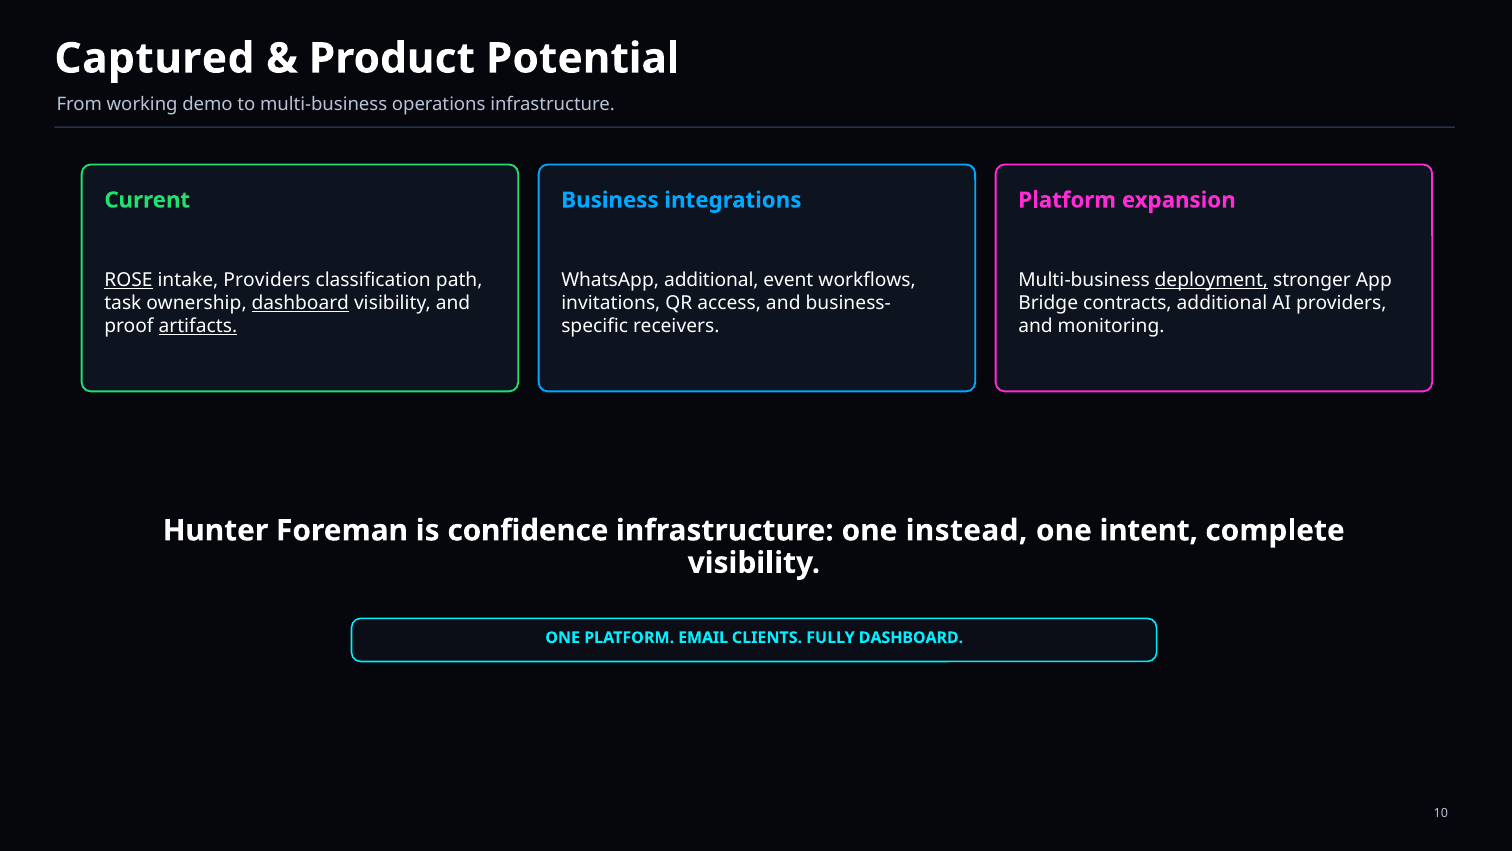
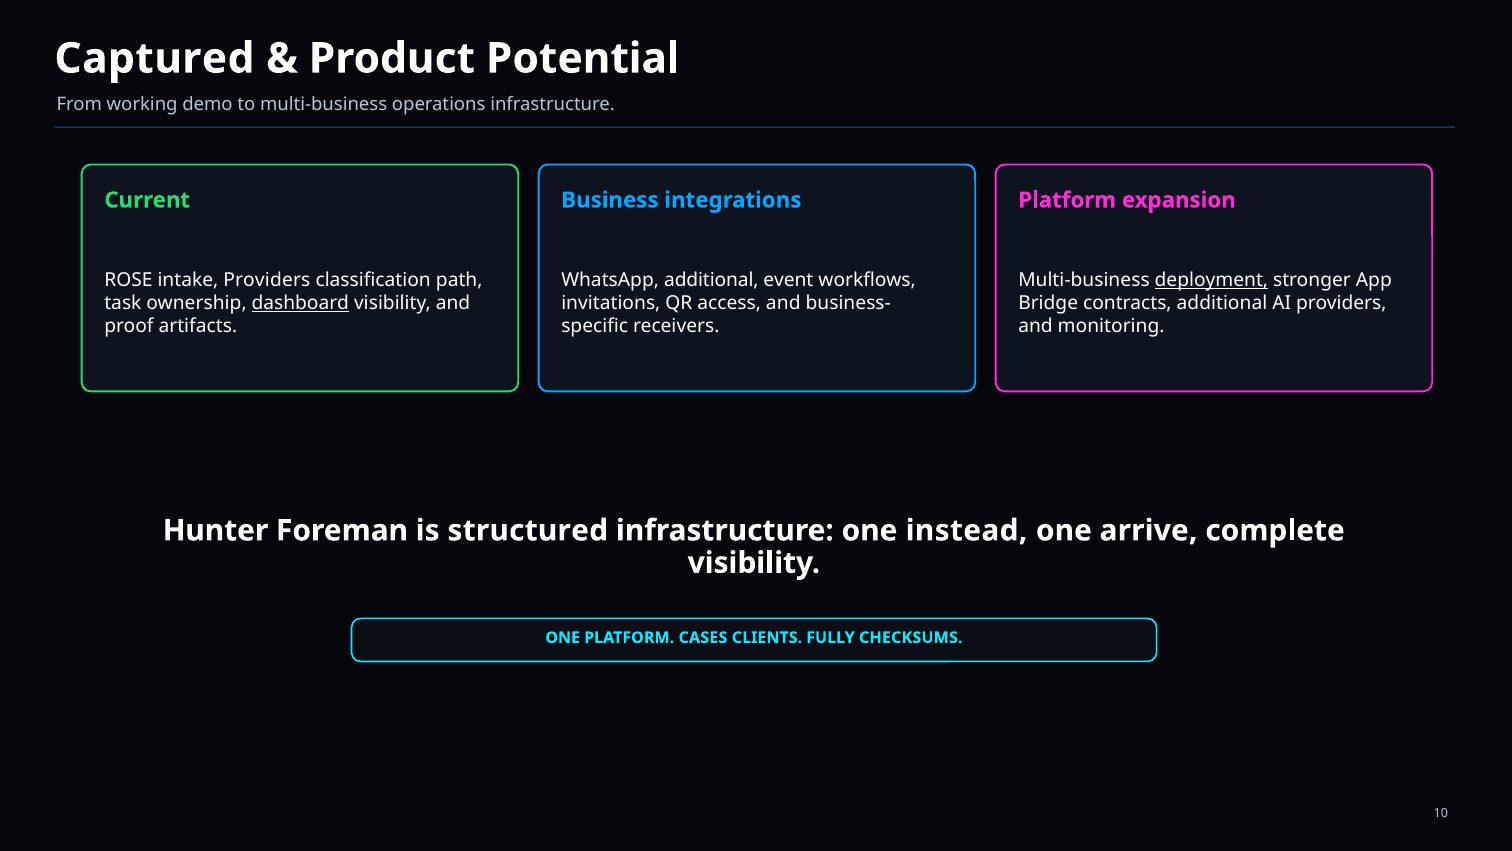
ROSE underline: present -> none (128, 280)
artifacts underline: present -> none (198, 326)
confidence: confidence -> structured (528, 530)
intent: intent -> arrive (1149, 530)
EMAIL: EMAIL -> CASES (703, 637)
FULLY DASHBOARD: DASHBOARD -> CHECKSUMS (911, 637)
